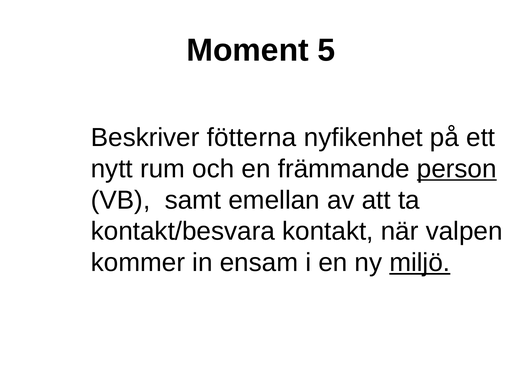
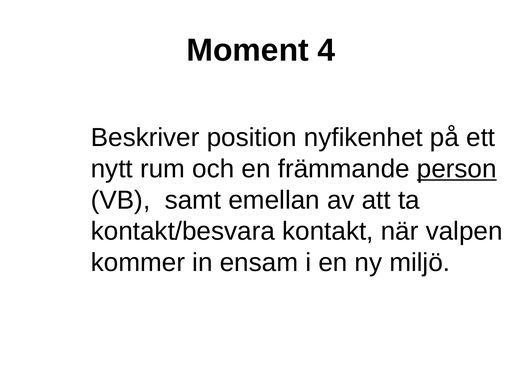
5: 5 -> 4 (326, 51)
fötterna: fötterna -> position (252, 138)
miljö underline: present -> none (420, 263)
